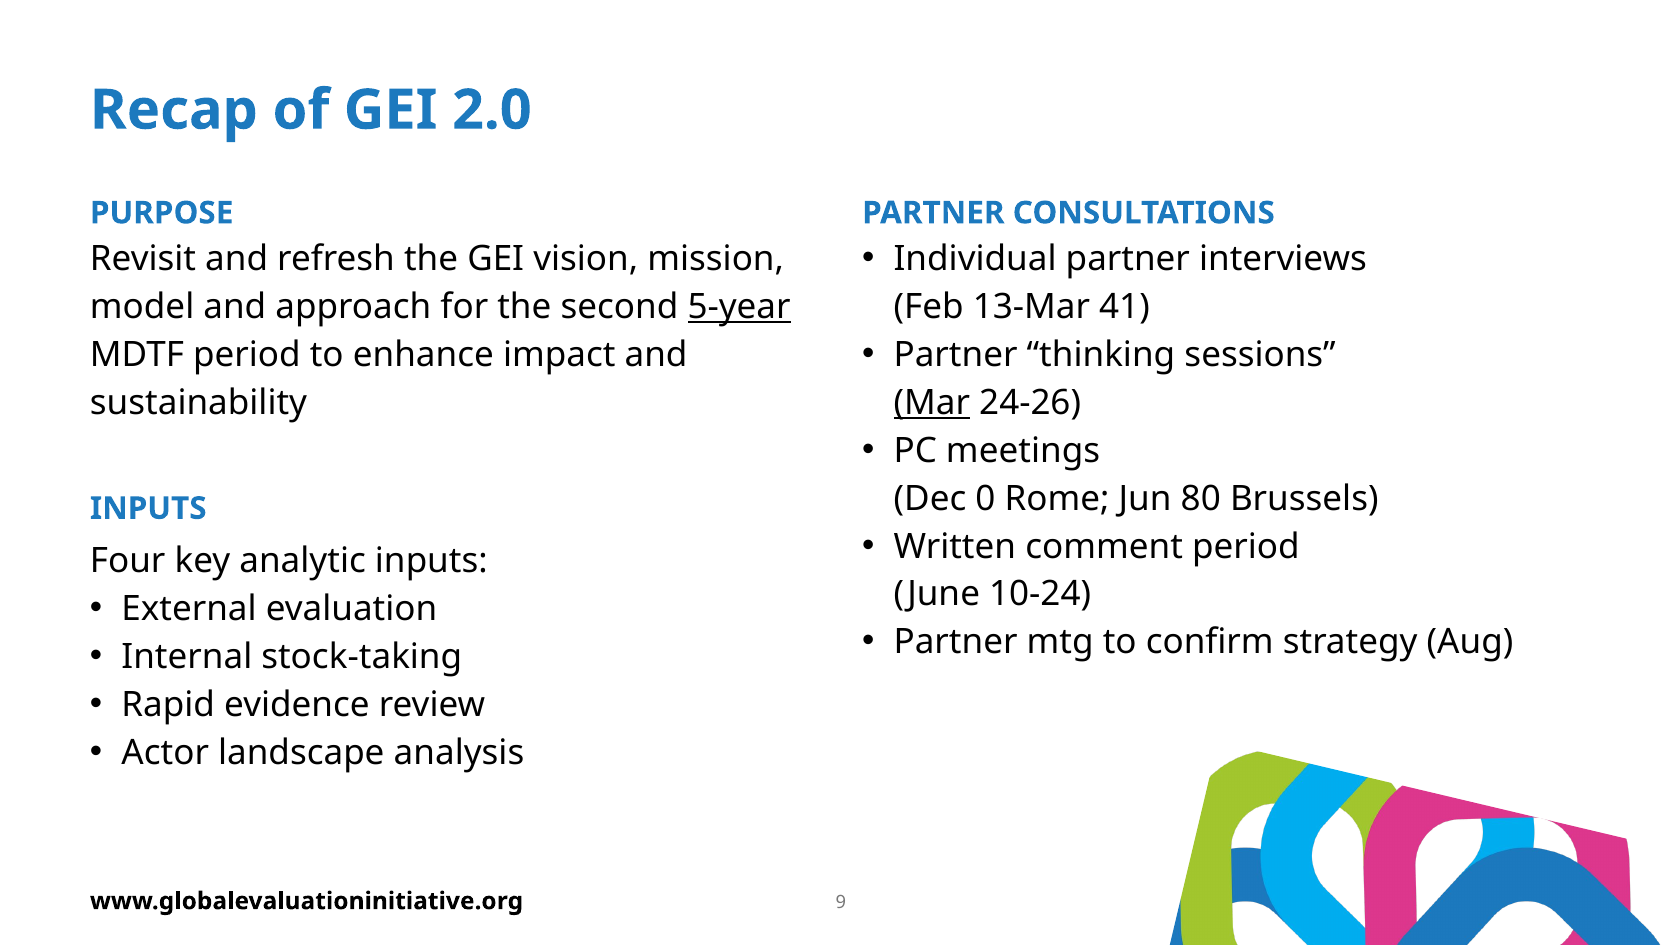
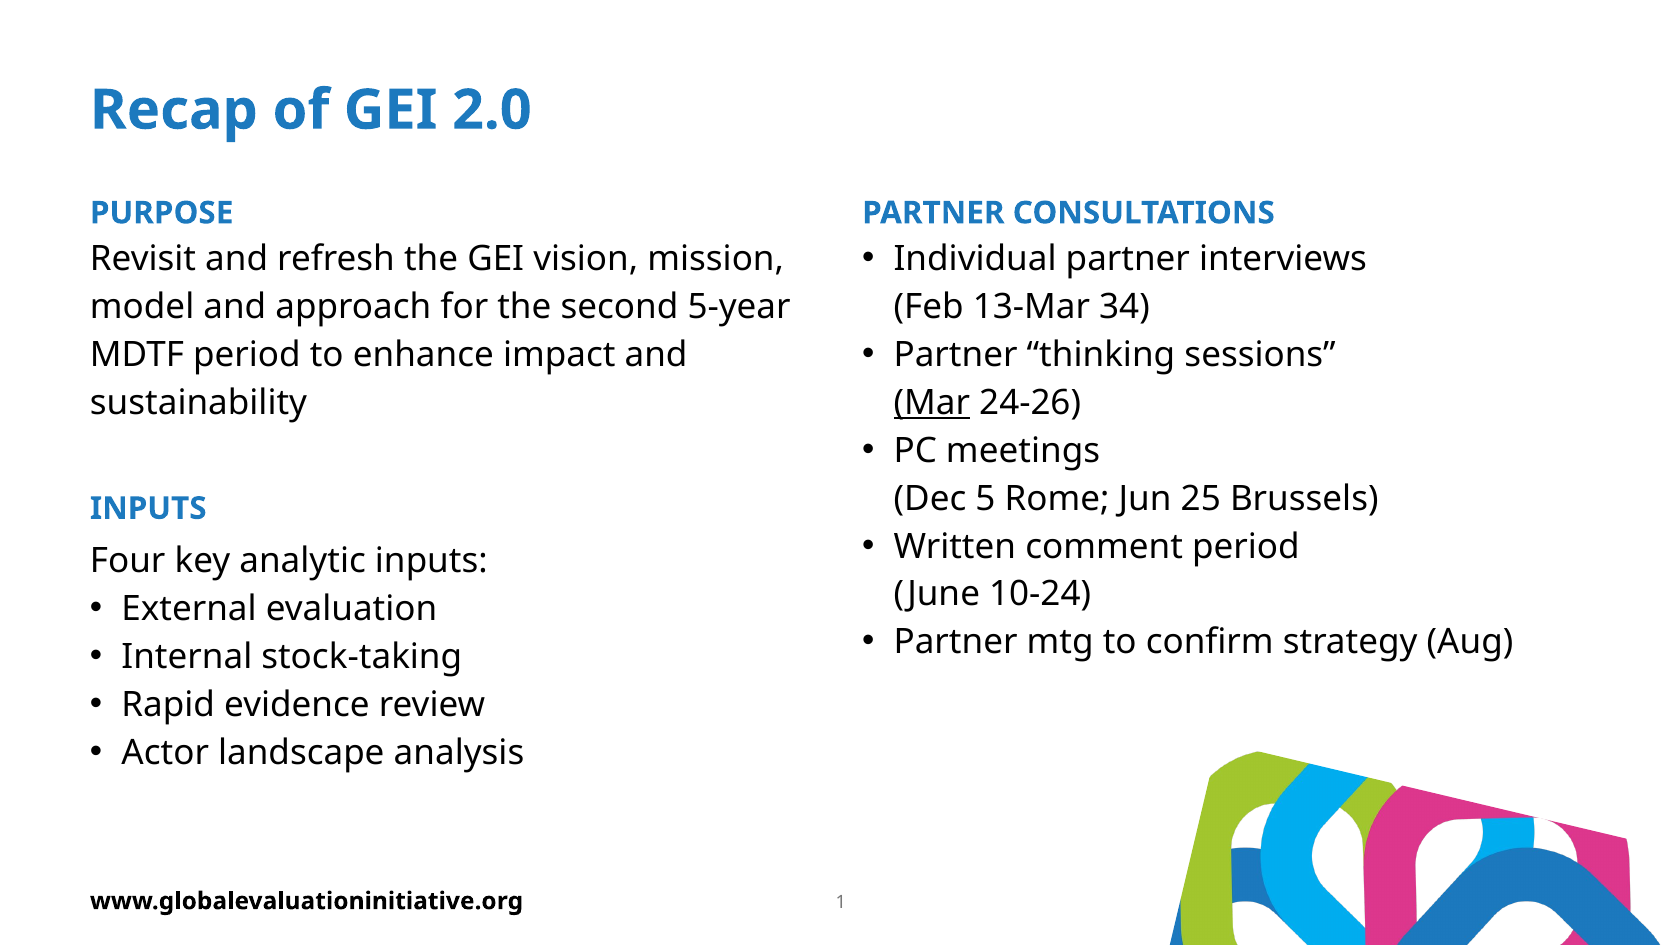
5-year underline: present -> none (739, 307)
41: 41 -> 34 (1124, 307)
0: 0 -> 5 (985, 499)
80: 80 -> 25 (1201, 499)
9: 9 -> 1 (841, 902)
